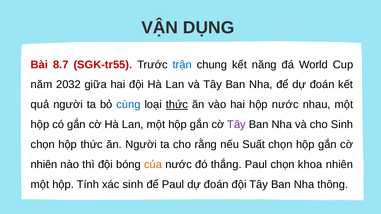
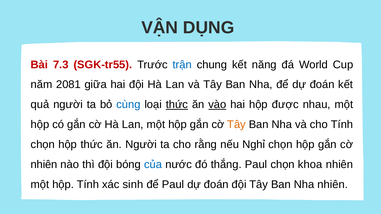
8.7: 8.7 -> 7.3 (61, 65)
2032: 2032 -> 2081 (68, 85)
vào underline: none -> present (217, 105)
hộp nước: nước -> được (285, 105)
Tây colour: purple -> orange (237, 125)
cho Sinh: Sinh -> Tính (342, 125)
Suất: Suất -> Nghỉ (254, 145)
của colour: orange -> blue (153, 165)
Nha thông: thông -> nhiên (333, 185)
